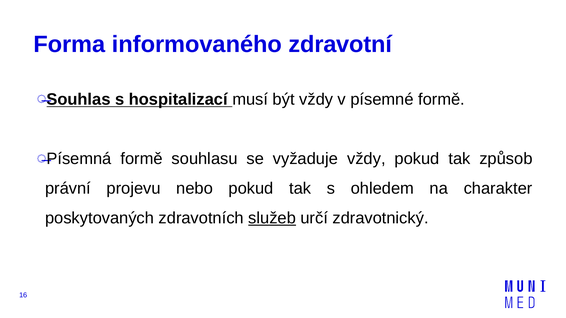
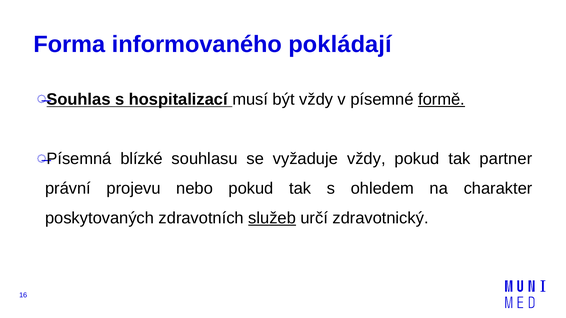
zdravotní: zdravotní -> pokládají (340, 45)
formě underline: none -> present (441, 100)
Písemná formě: formě -> blízké (142, 159)
způsob: způsob -> partner (506, 159)
